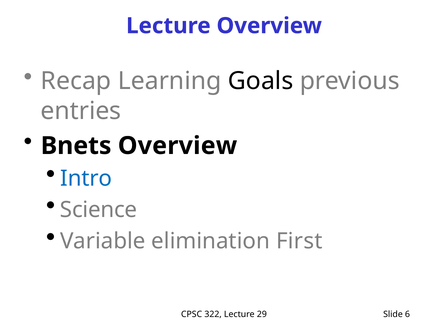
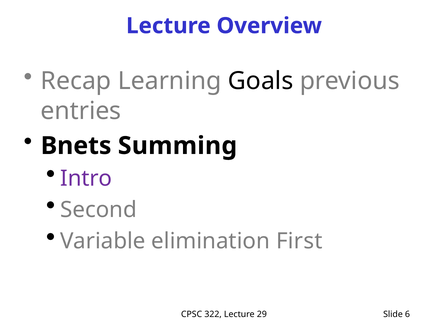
Bnets Overview: Overview -> Summing (177, 146)
Intro colour: blue -> purple (86, 178)
Science: Science -> Second (99, 210)
